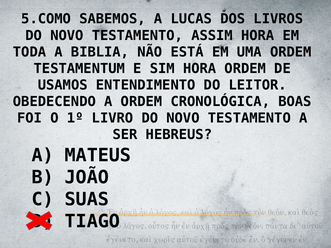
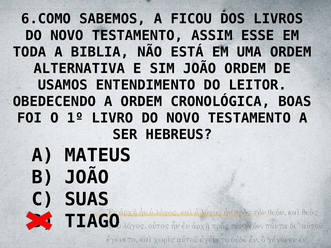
5.COMO: 5.COMO -> 6.COMO (46, 19)
LUCAS: LUCAS -> FICOU (191, 19)
ASSIM HORA: HORA -> ESSE (258, 35)
TESTAMENTUM: TESTAMENTUM -> ALTERNATIVA (79, 69)
SIM HORA: HORA -> JOÃO (200, 69)
